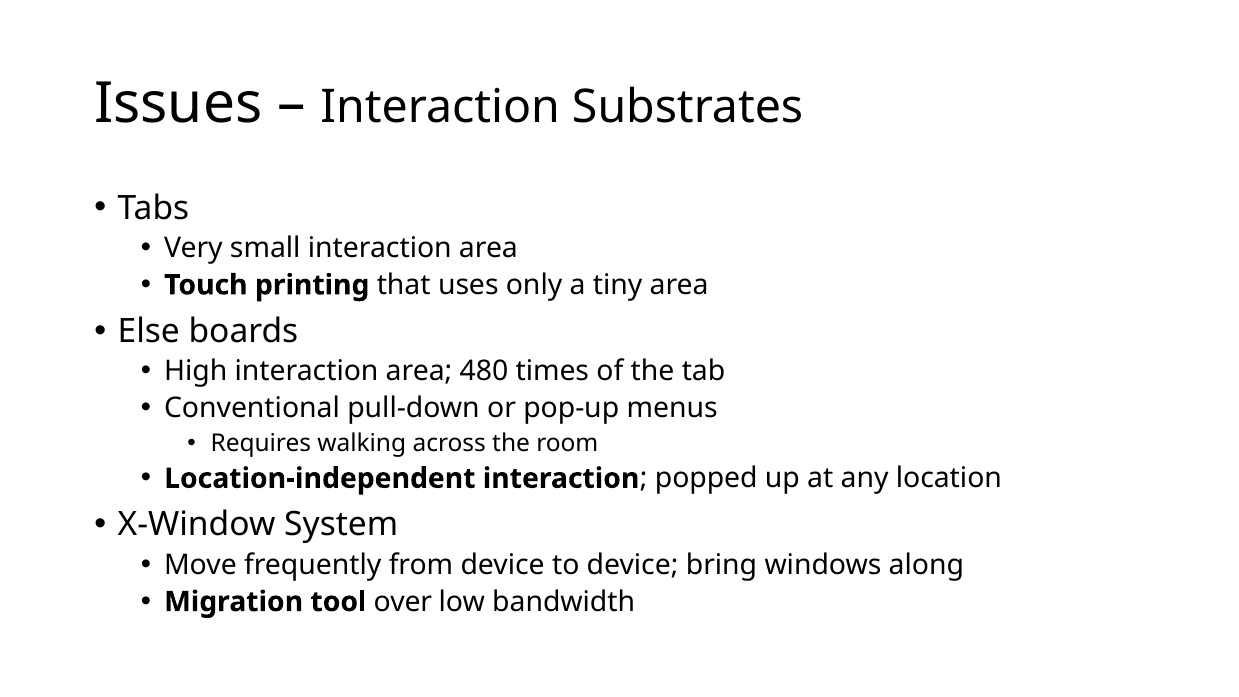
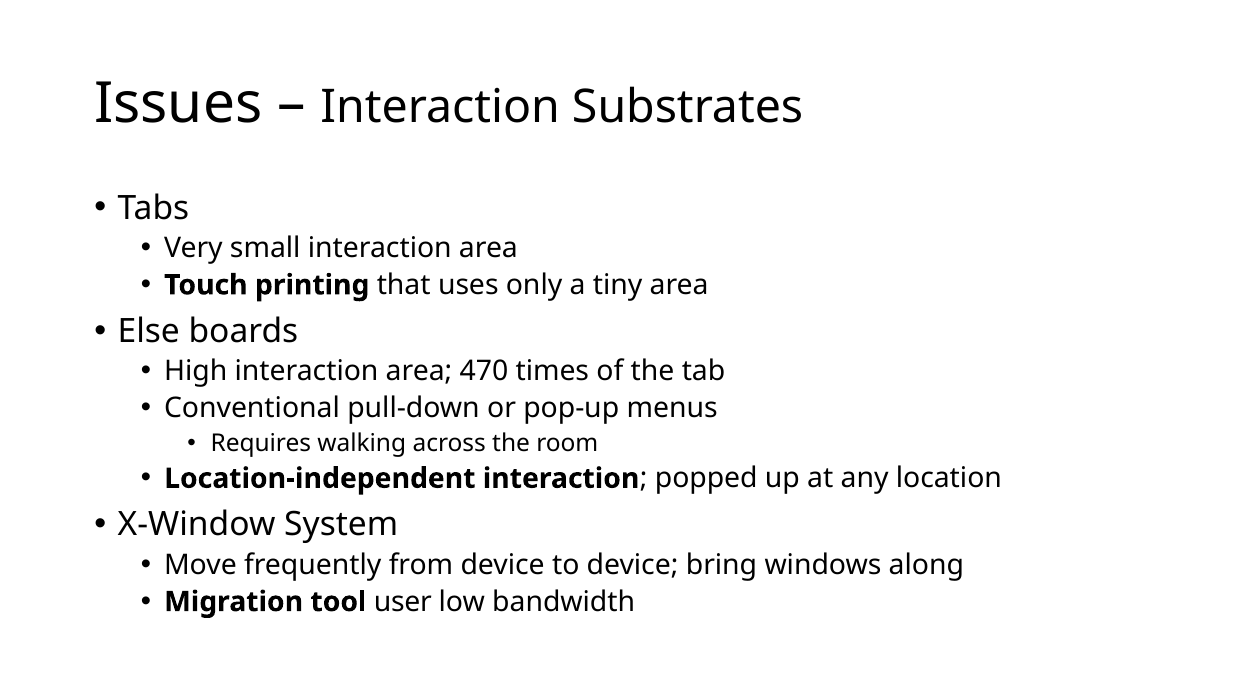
480: 480 -> 470 (484, 371)
over: over -> user (403, 602)
